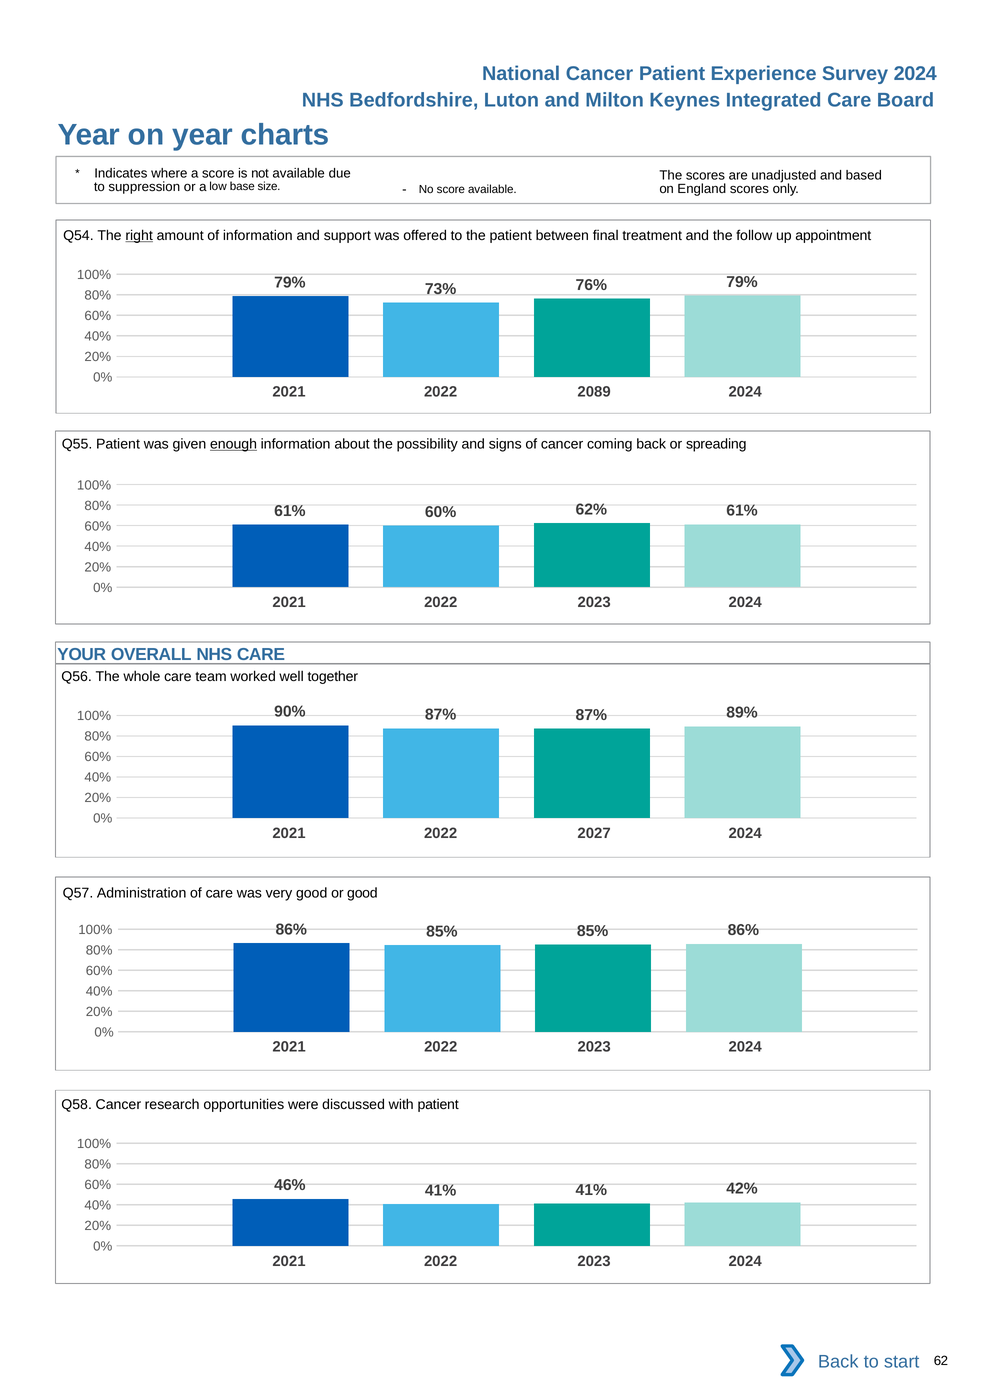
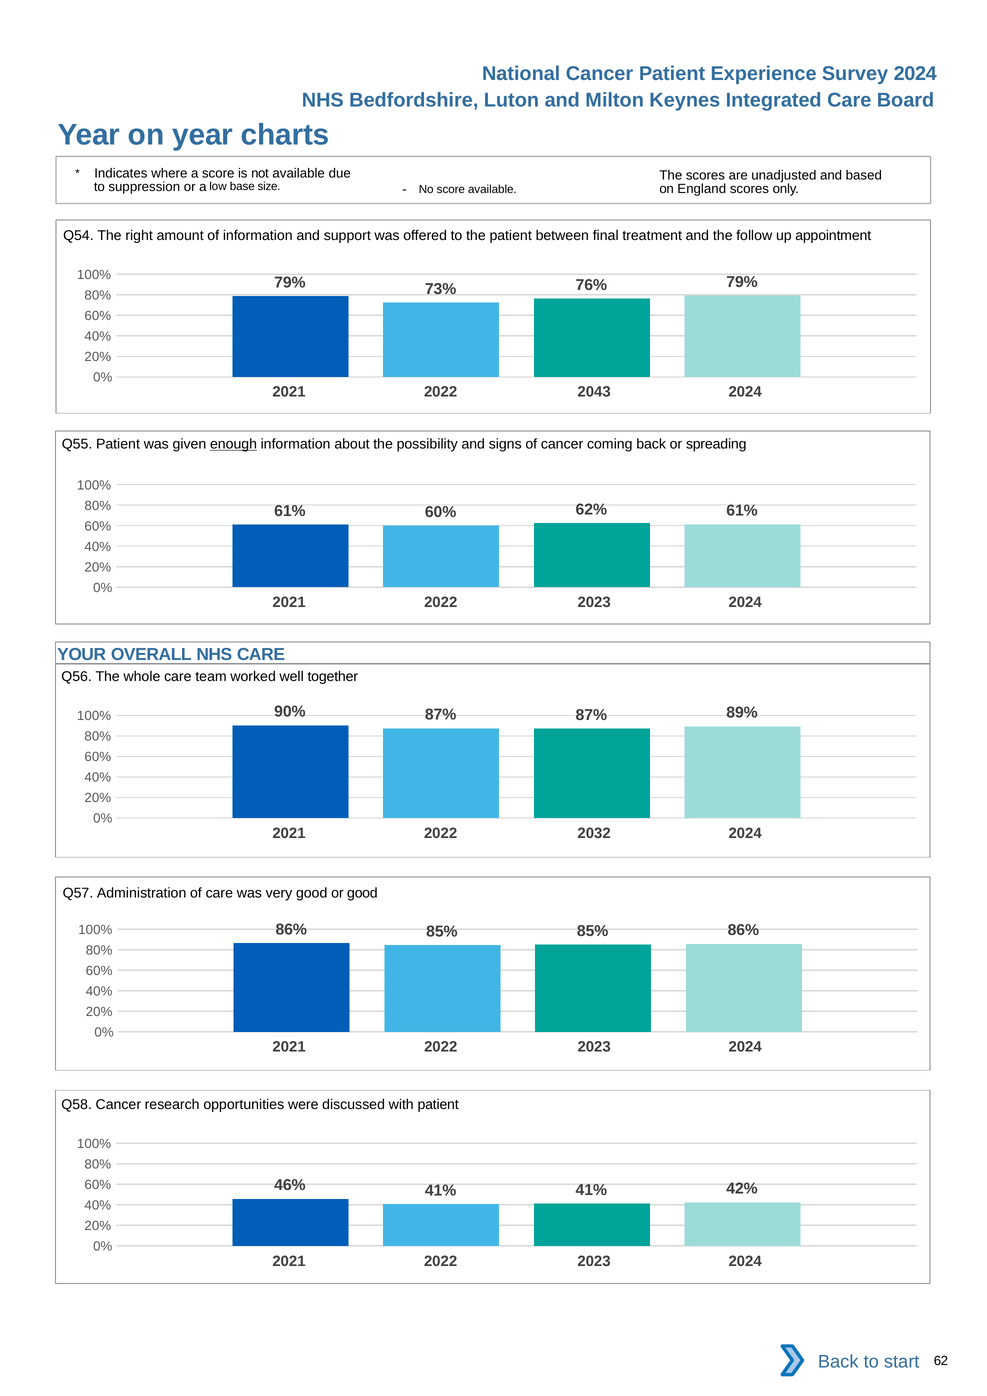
right underline: present -> none (139, 236)
2089: 2089 -> 2043 (594, 392)
2027: 2027 -> 2032 (594, 834)
